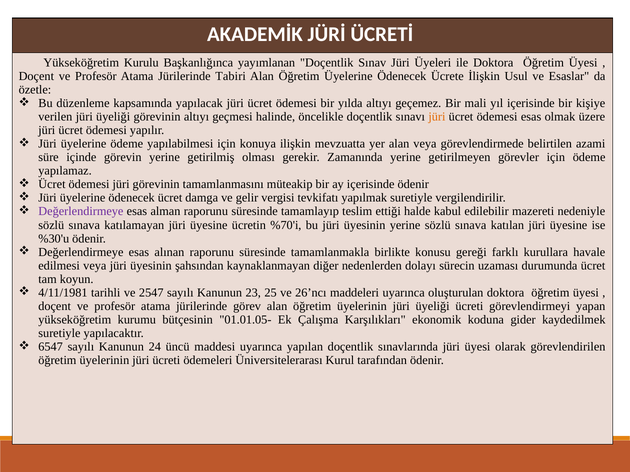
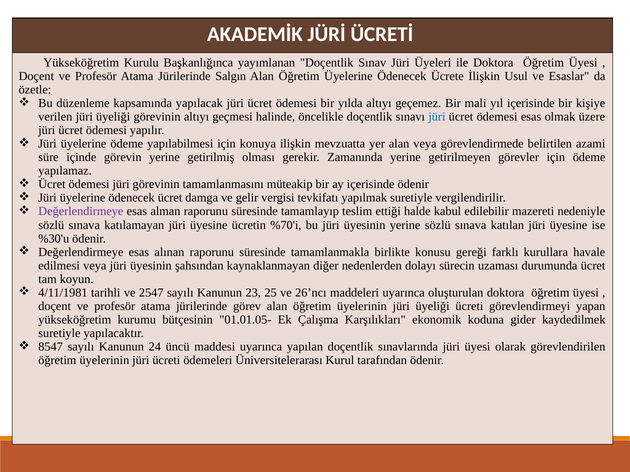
Tabiri: Tabiri -> Salgın (231, 76)
jüri colour: orange -> blue (437, 117)
6547: 6547 -> 8547 (51, 347)
